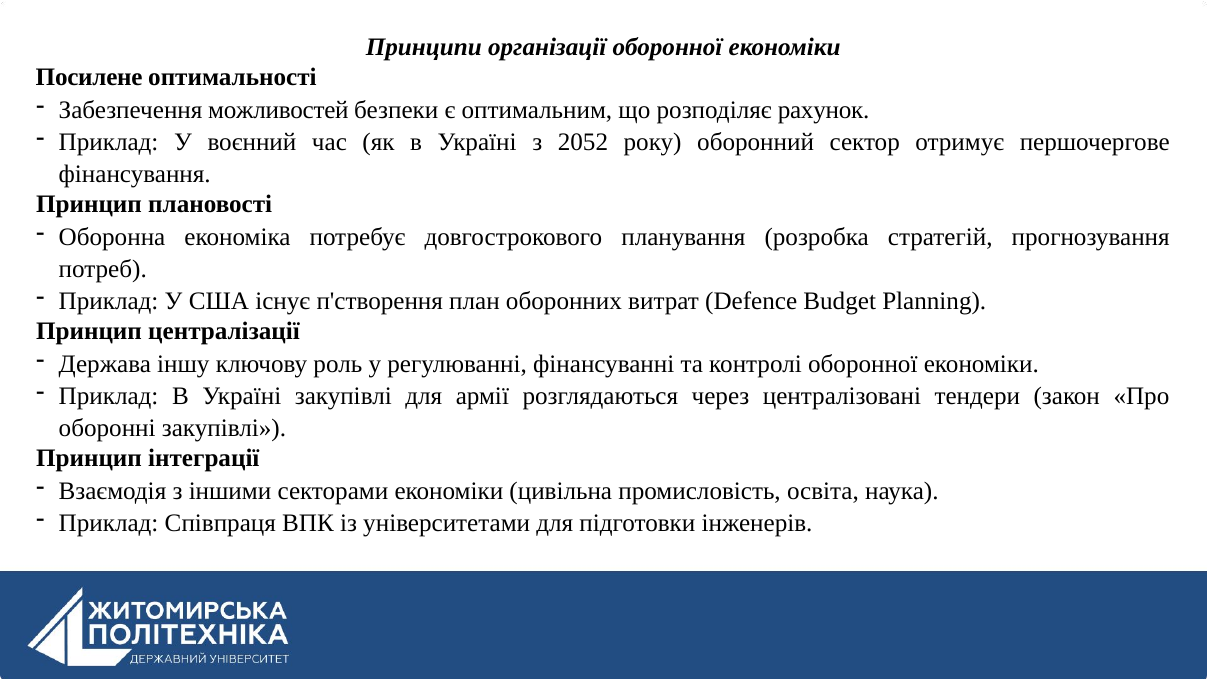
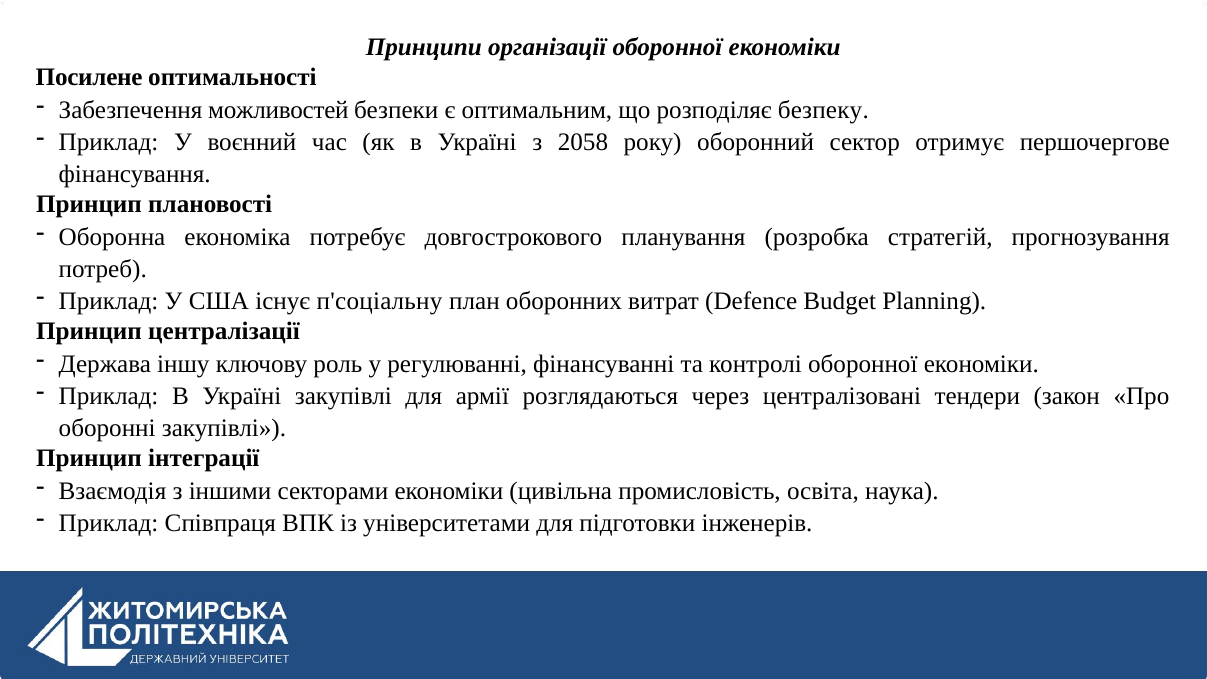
рахунок: рахунок -> безпеку (823, 110)
2052: 2052 -> 2058 (583, 142)
п'створення: п'створення -> п'соціальну (380, 301)
